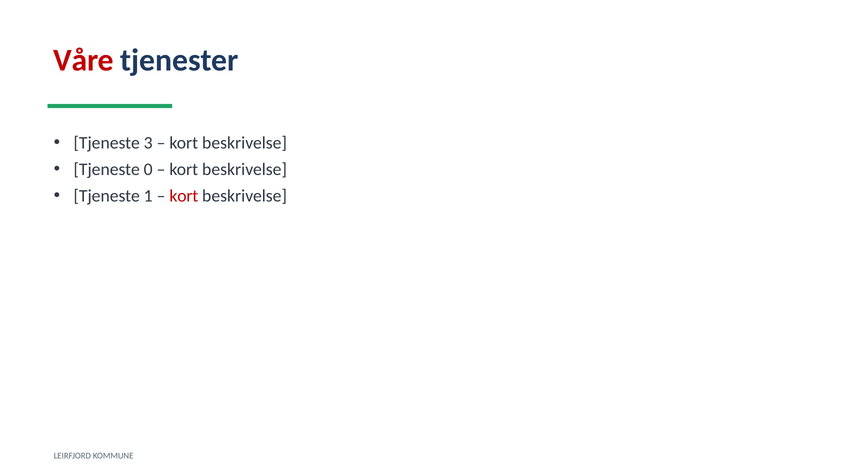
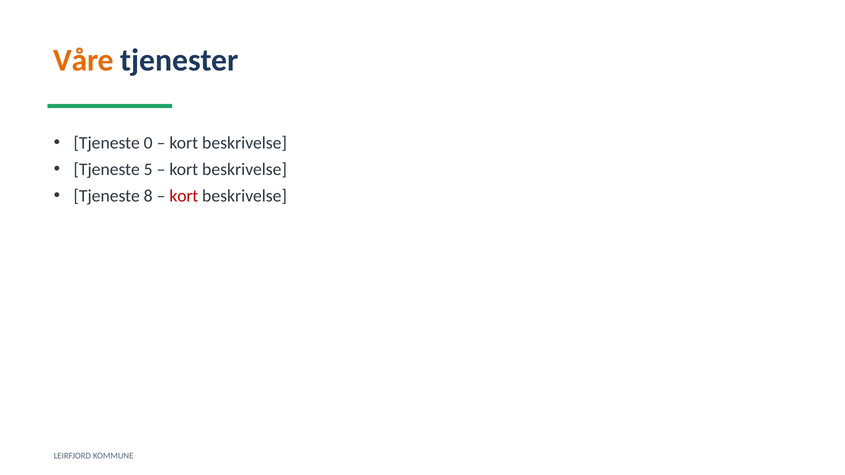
Våre colour: red -> orange (84, 60)
3: 3 -> 0 (148, 143)
0: 0 -> 5 (148, 170)
1: 1 -> 8 (148, 196)
